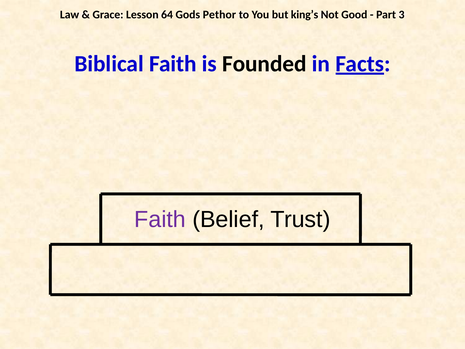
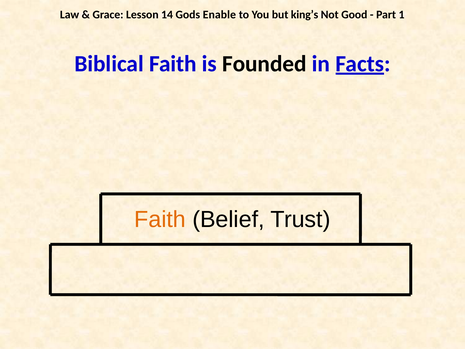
64: 64 -> 14 (167, 15)
Pethor: Pethor -> Enable (219, 15)
3: 3 -> 1 (402, 15)
Faith colour: purple -> orange (160, 219)
